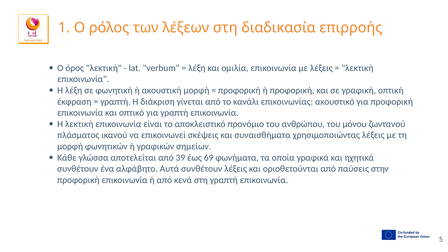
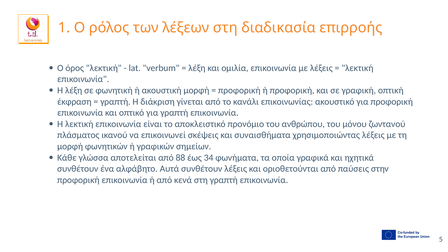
39: 39 -> 88 (180, 158)
69: 69 -> 34 (209, 158)
